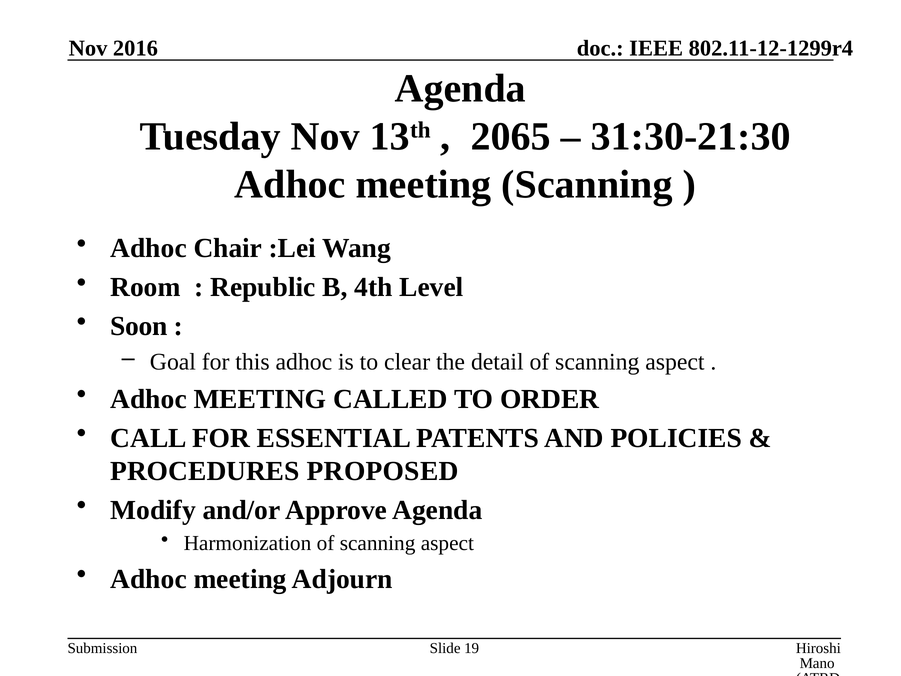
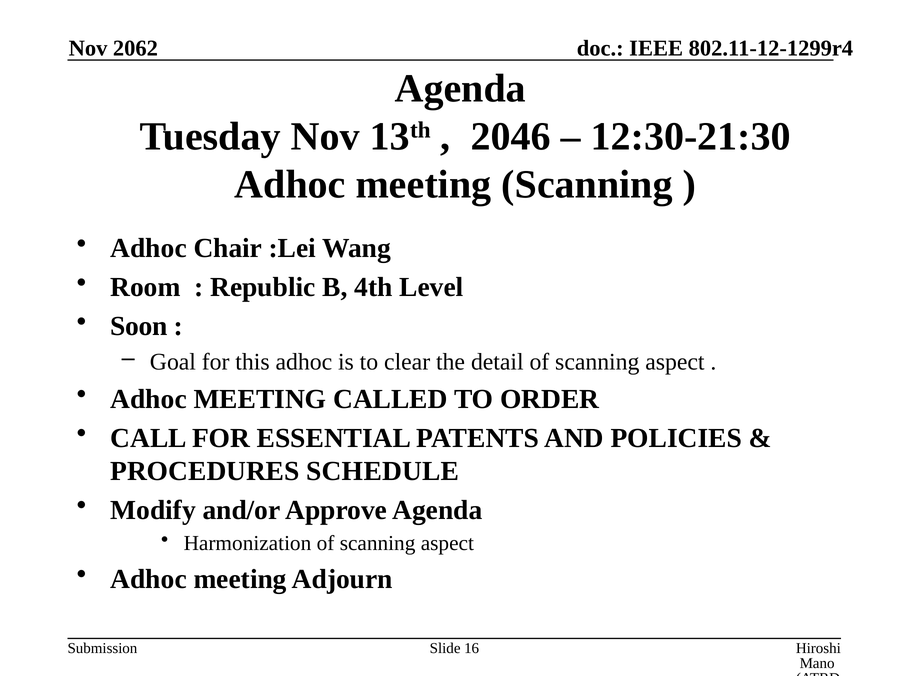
2016: 2016 -> 2062 (135, 48)
2065: 2065 -> 2046 (511, 136)
31:30-21:30: 31:30-21:30 -> 12:30-21:30 (691, 136)
PROPOSED: PROPOSED -> SCHEDULE (383, 471)
19: 19 -> 16 (472, 648)
